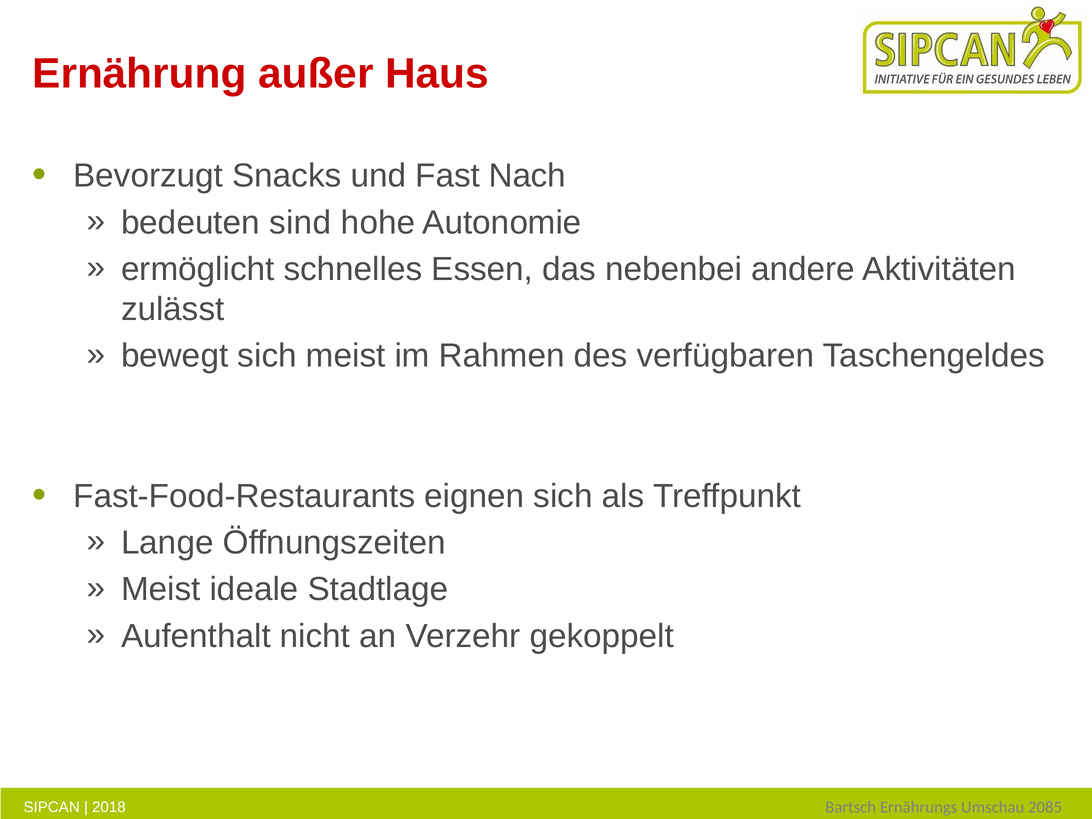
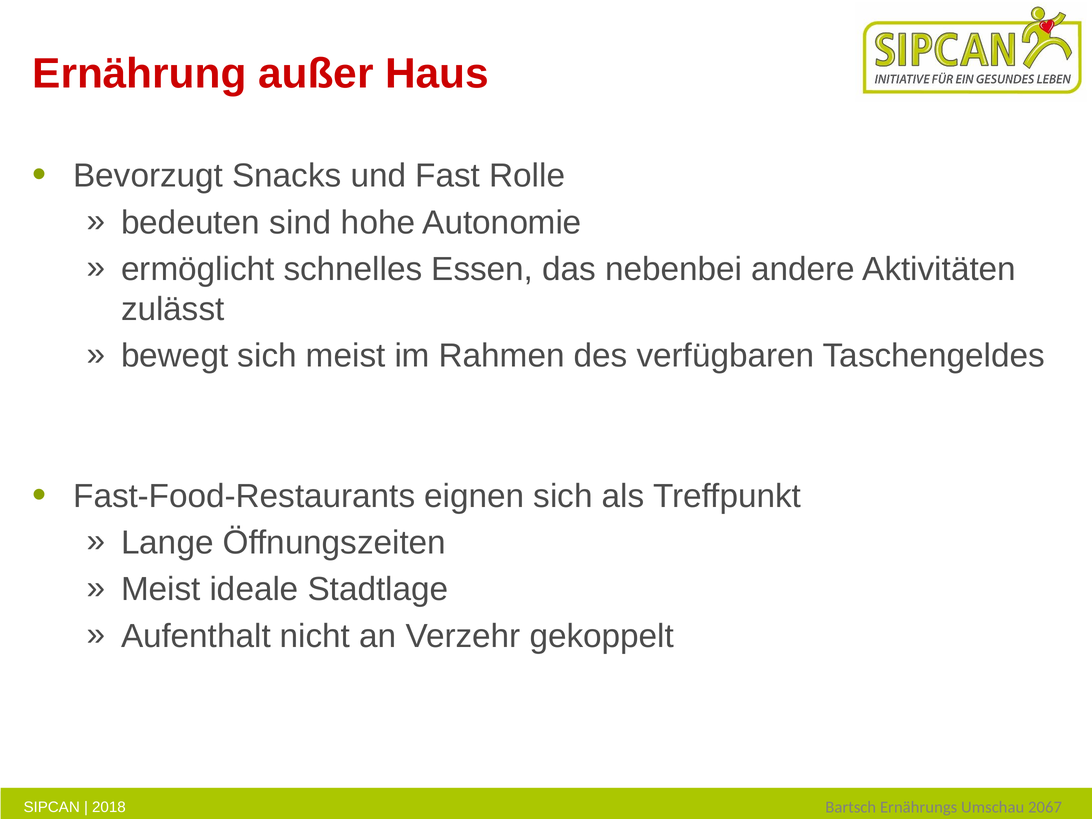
Nach: Nach -> Rolle (527, 176)
2085: 2085 -> 2067 (1045, 807)
